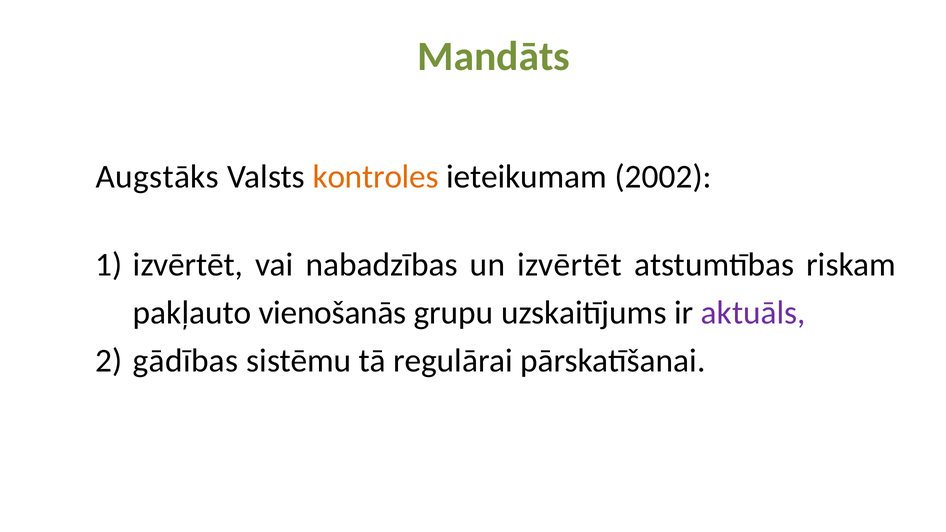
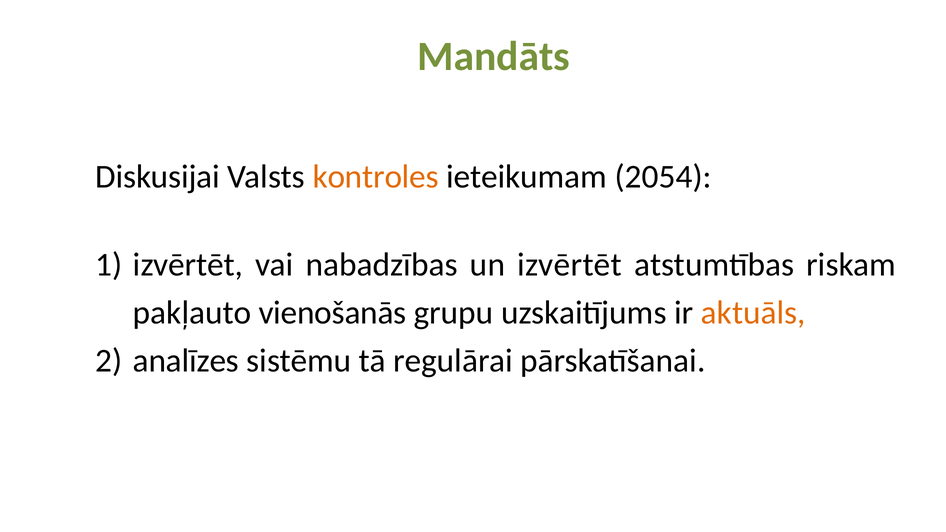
Augstāks: Augstāks -> Diskusijai (158, 177)
2002: 2002 -> 2054 (663, 177)
aktuāls colour: purple -> orange (753, 313)
gādības: gādības -> analīzes (186, 361)
